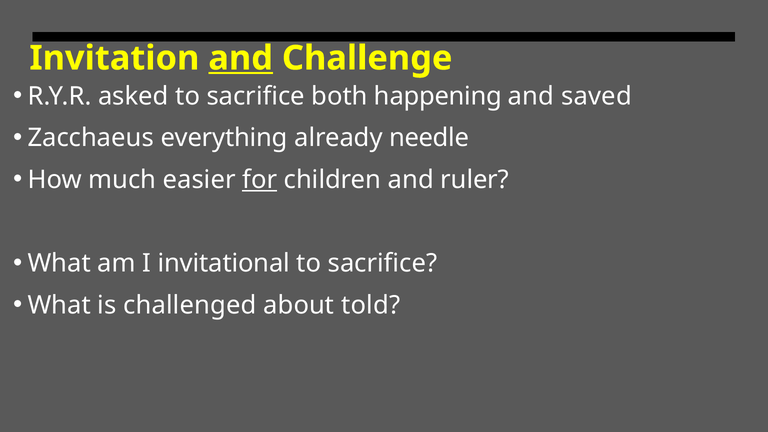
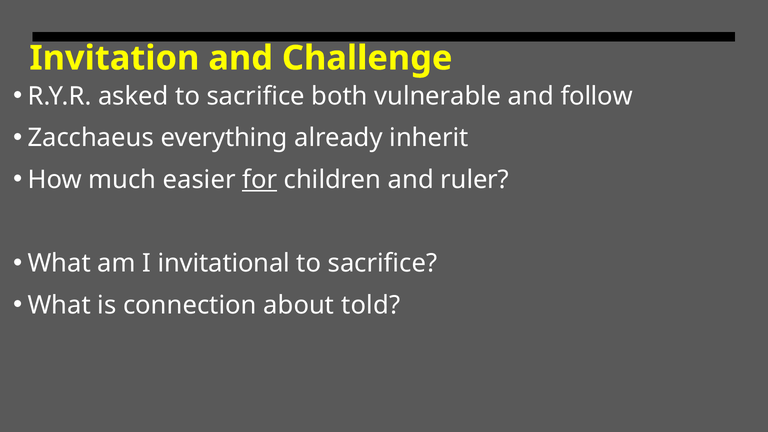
and underline: present -> none (241, 58)
happening: happening -> vulnerable (438, 96)
saved: saved -> follow (597, 96)
needle: needle -> inherit (429, 138)
challenged: challenged -> connection (190, 305)
